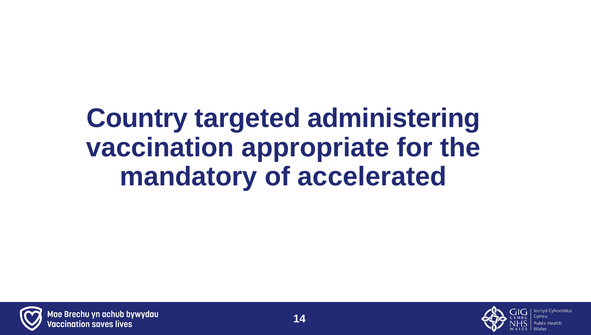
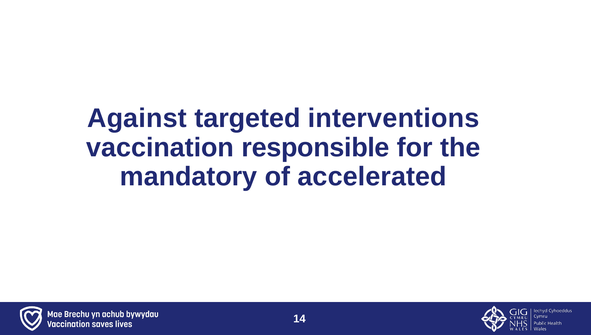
Country: Country -> Against (137, 118)
administering: administering -> interventions (394, 118)
appropriate: appropriate -> responsible (316, 147)
